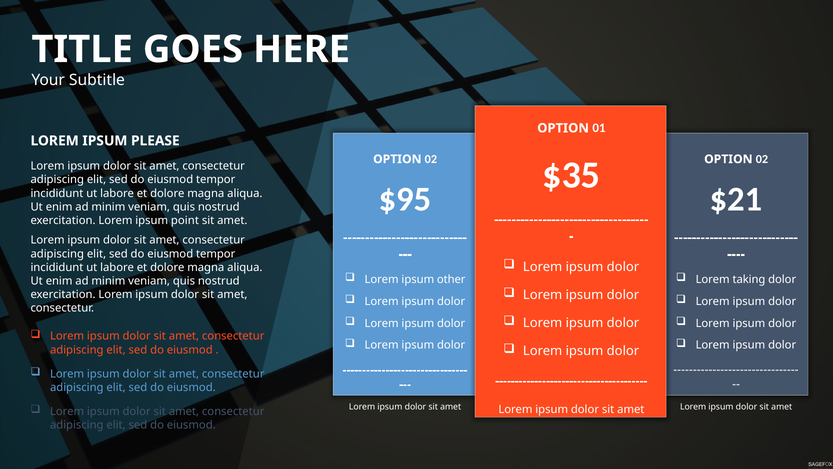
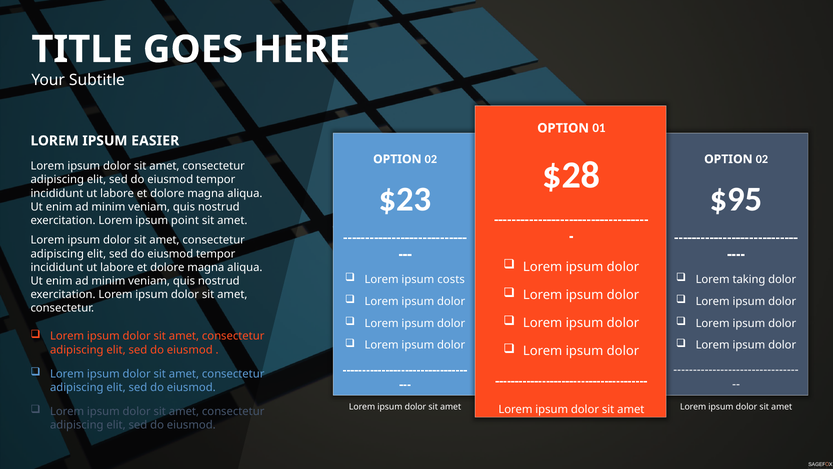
PLEASE: PLEASE -> EASIER (155, 141)
$35: $35 -> $28 (571, 175)
$95: $95 -> $23 (405, 199)
$21: $21 -> $95 (736, 199)
other: other -> costs (451, 279)
